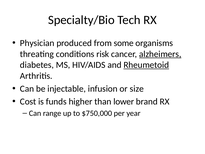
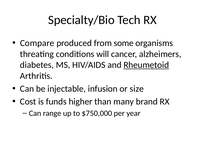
Physician: Physician -> Compare (37, 43)
risk: risk -> will (103, 54)
alzheimers underline: present -> none (160, 54)
lower: lower -> many (124, 101)
